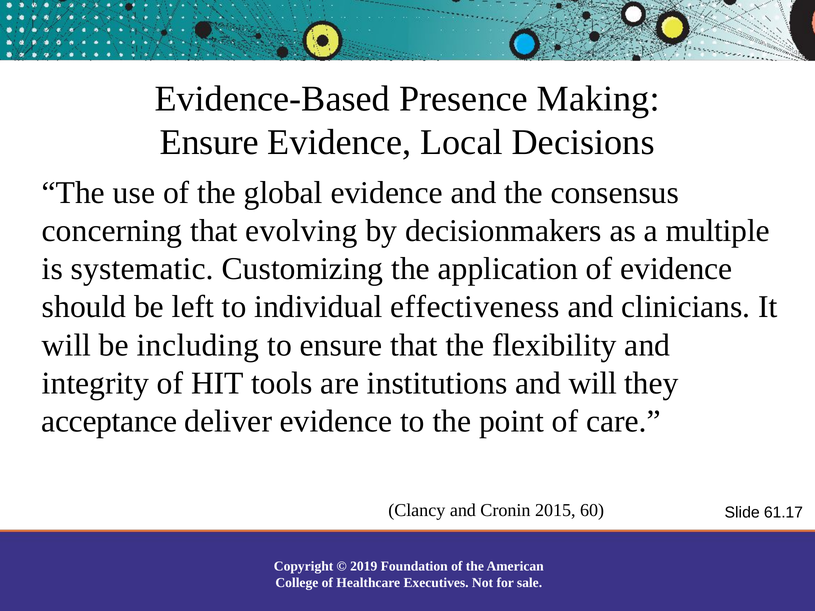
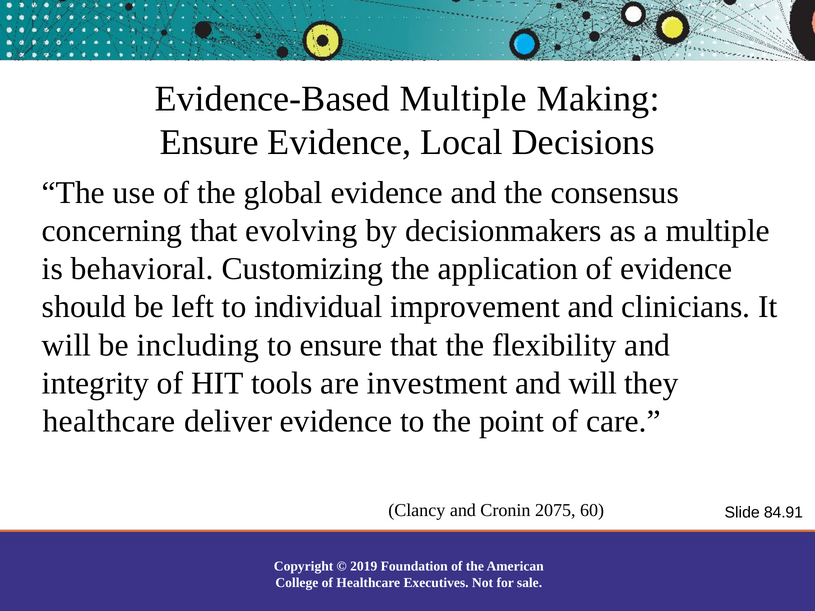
Evidence-Based Presence: Presence -> Multiple (463, 99)
systematic: systematic -> behavioral (142, 269)
effectiveness: effectiveness -> improvement (475, 307)
institutions: institutions -> investment (437, 383)
acceptance: acceptance -> healthcare (109, 421)
2015: 2015 -> 2075 (555, 510)
61.17: 61.17 -> 84.91 (783, 513)
